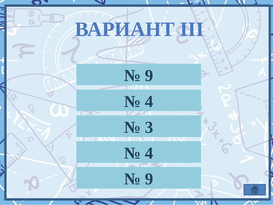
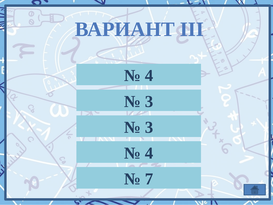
9: 9 -> 4 (149, 76)
4: 4 -> 3 (149, 101)
9: 9 -> 7 (149, 179)
